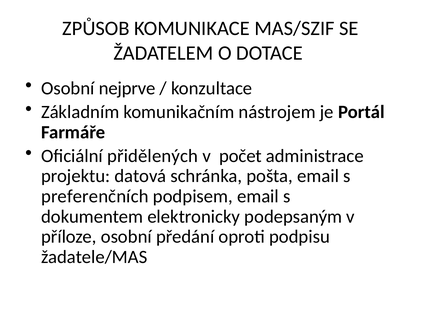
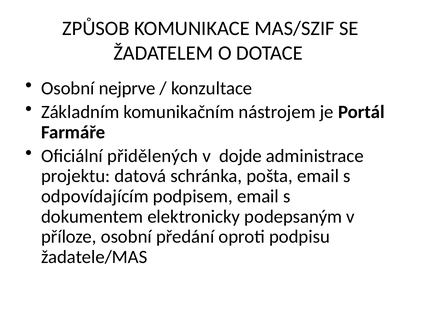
počet: počet -> dojde (241, 156)
preferenčních: preferenčních -> odpovídajícím (95, 196)
